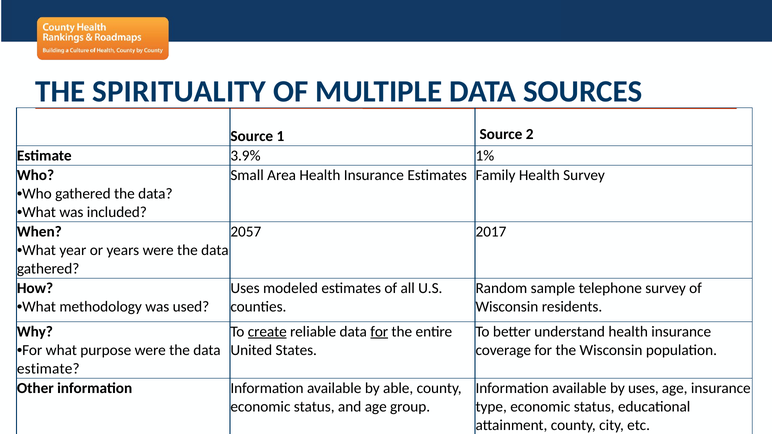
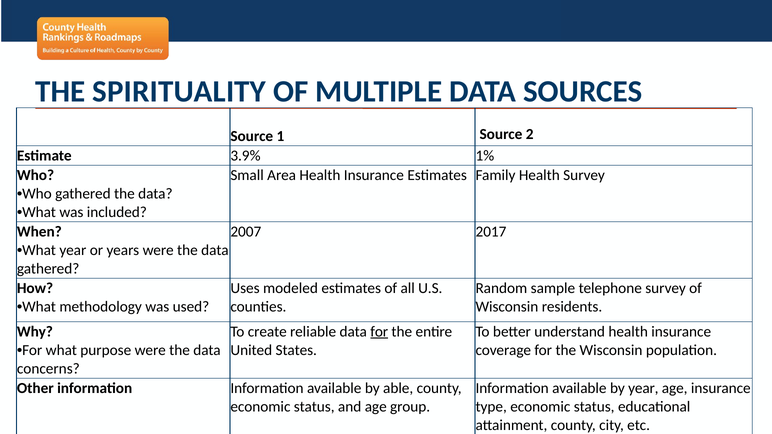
2057: 2057 -> 2007 (246, 232)
create underline: present -> none (267, 332)
estimate: estimate -> concerns (48, 369)
by uses: uses -> year (643, 388)
